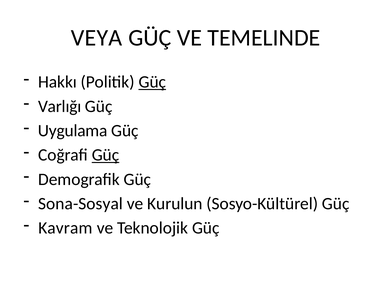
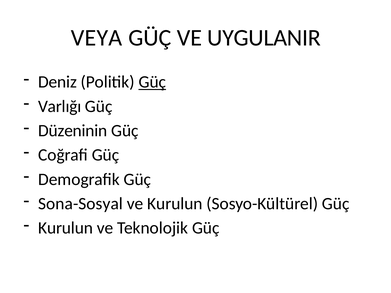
TEMELINDE: TEMELINDE -> UYGULANIR (264, 38)
Hakkı: Hakkı -> Deniz (58, 82)
Uygulama: Uygulama -> Düzeninin (73, 131)
Güç underline: present -> none (106, 155)
Kavram: Kavram -> Kurulun (66, 228)
